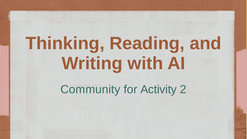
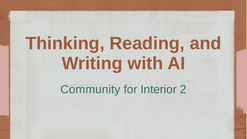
Activity: Activity -> Interior (159, 89)
